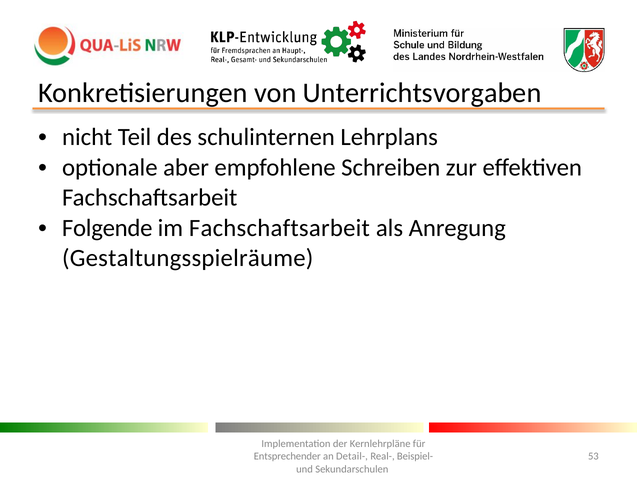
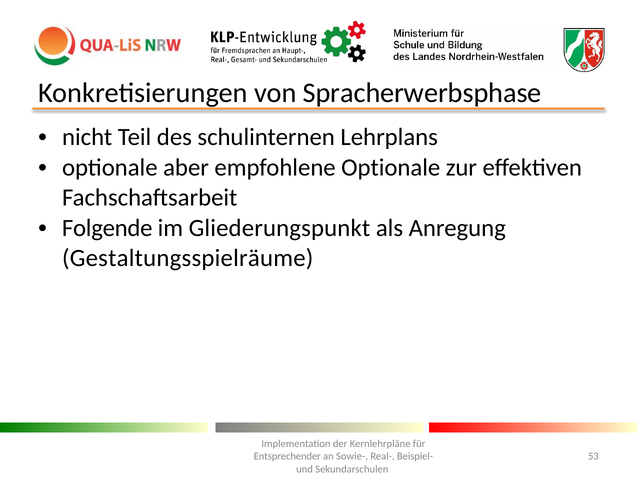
Unterrichtsvorgaben: Unterrichtsvorgaben -> Spracherwerbsphase (422, 93)
Schreiben: Schreiben -> Optionale (391, 167)
im Fachschaftsarbeit: Fachschaftsarbeit -> Gliederungspunkt (279, 228)
Detail-: Detail- -> Sowie- (352, 456)
